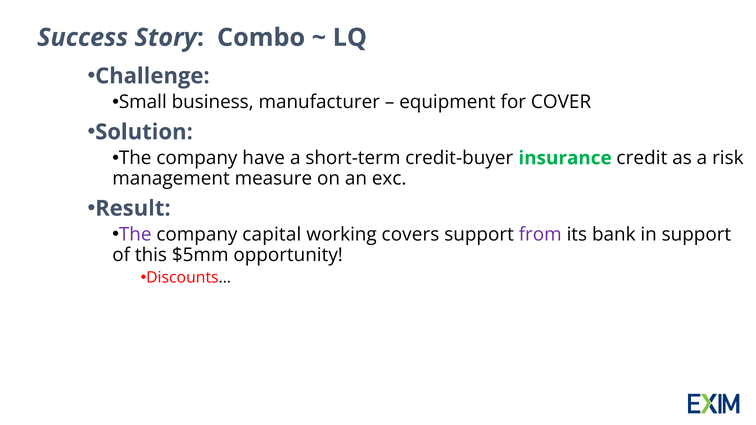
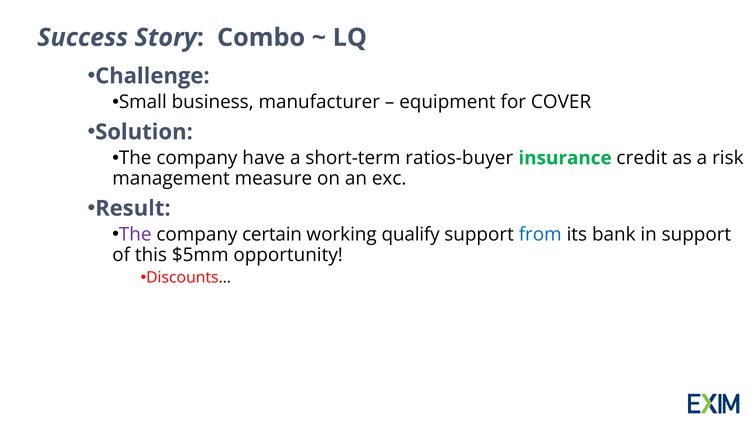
credit-buyer: credit-buyer -> ratios-buyer (459, 158)
capital: capital -> certain (272, 235)
covers: covers -> qualify (411, 235)
from colour: purple -> blue (540, 235)
